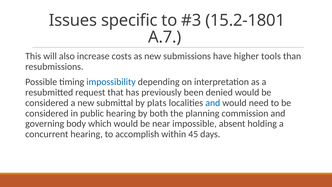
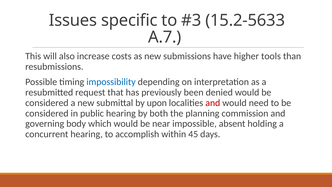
15.2-1801: 15.2-1801 -> 15.2-5633 (245, 20)
plats: plats -> upon (157, 103)
and colour: blue -> red (213, 103)
